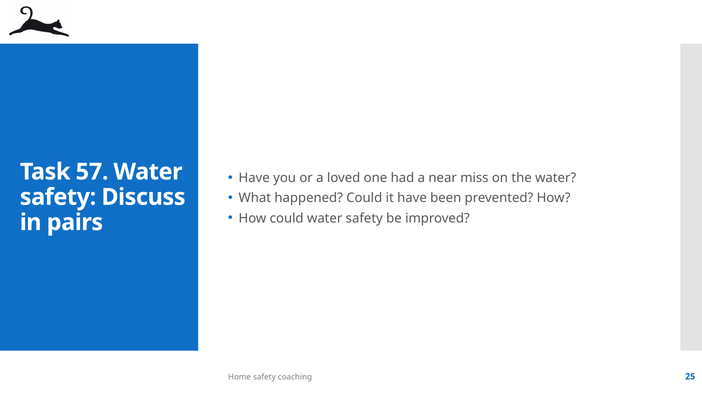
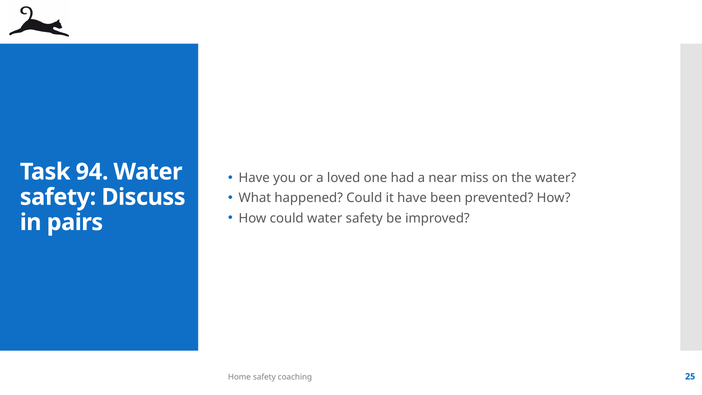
57: 57 -> 94 (92, 172)
